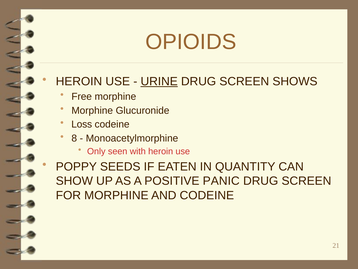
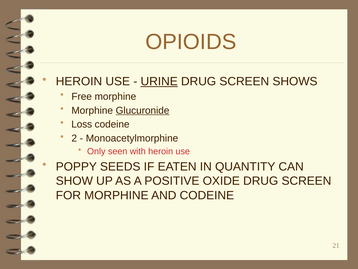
Glucuronide underline: none -> present (143, 110)
8: 8 -> 2 (74, 138)
PANIC: PANIC -> OXIDE (221, 181)
